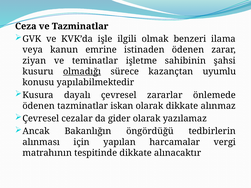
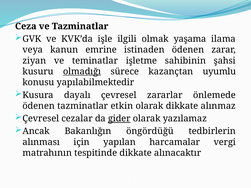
benzeri: benzeri -> yaşama (190, 39)
iskan: iskan -> etkin (122, 106)
gider underline: none -> present (119, 119)
